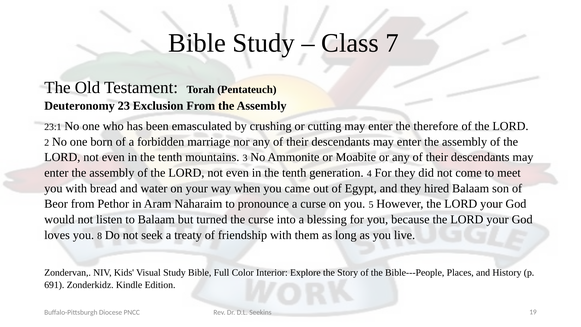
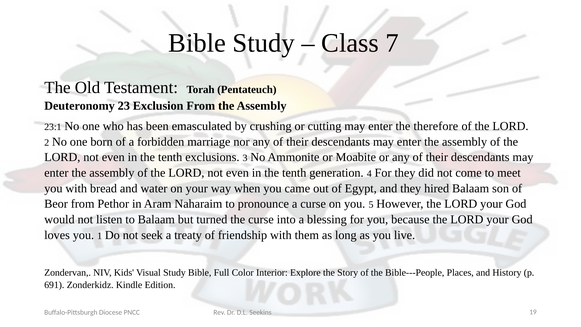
mountains: mountains -> exclusions (212, 157)
8: 8 -> 1 (100, 236)
